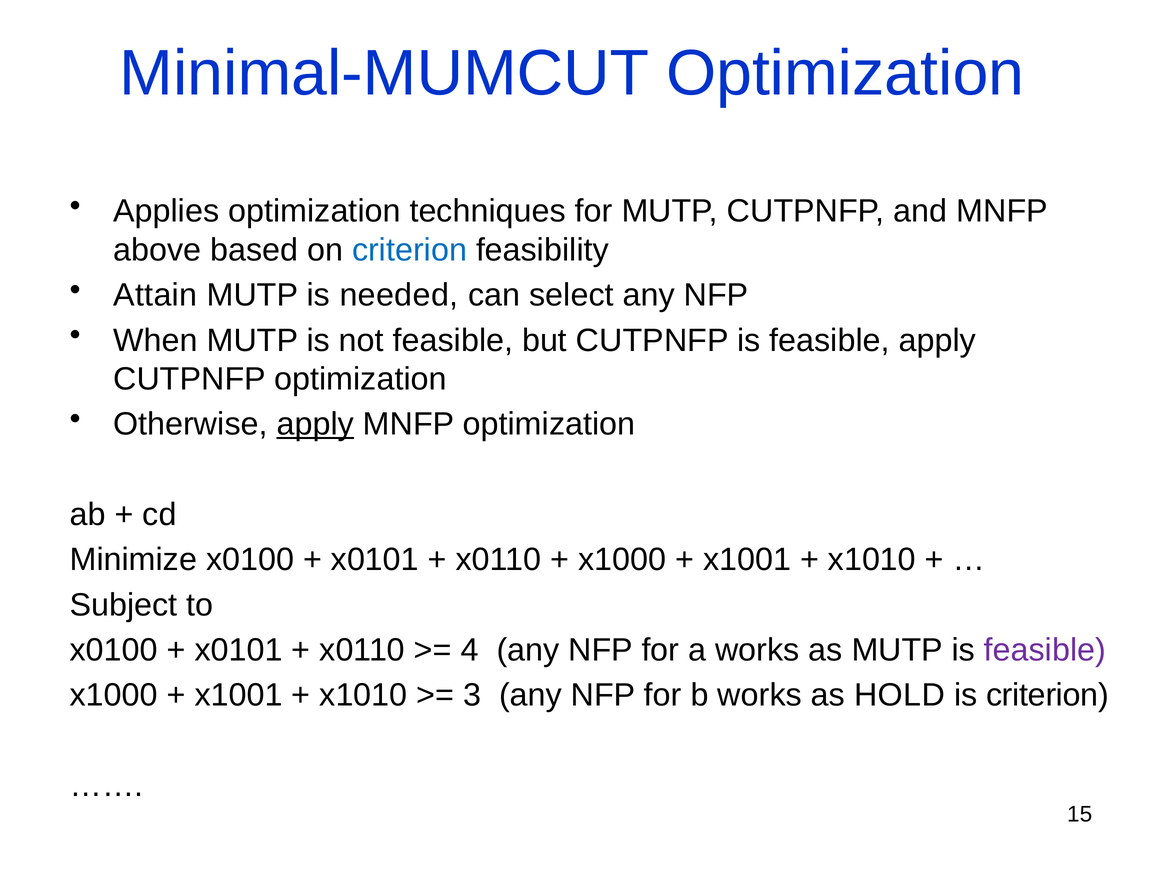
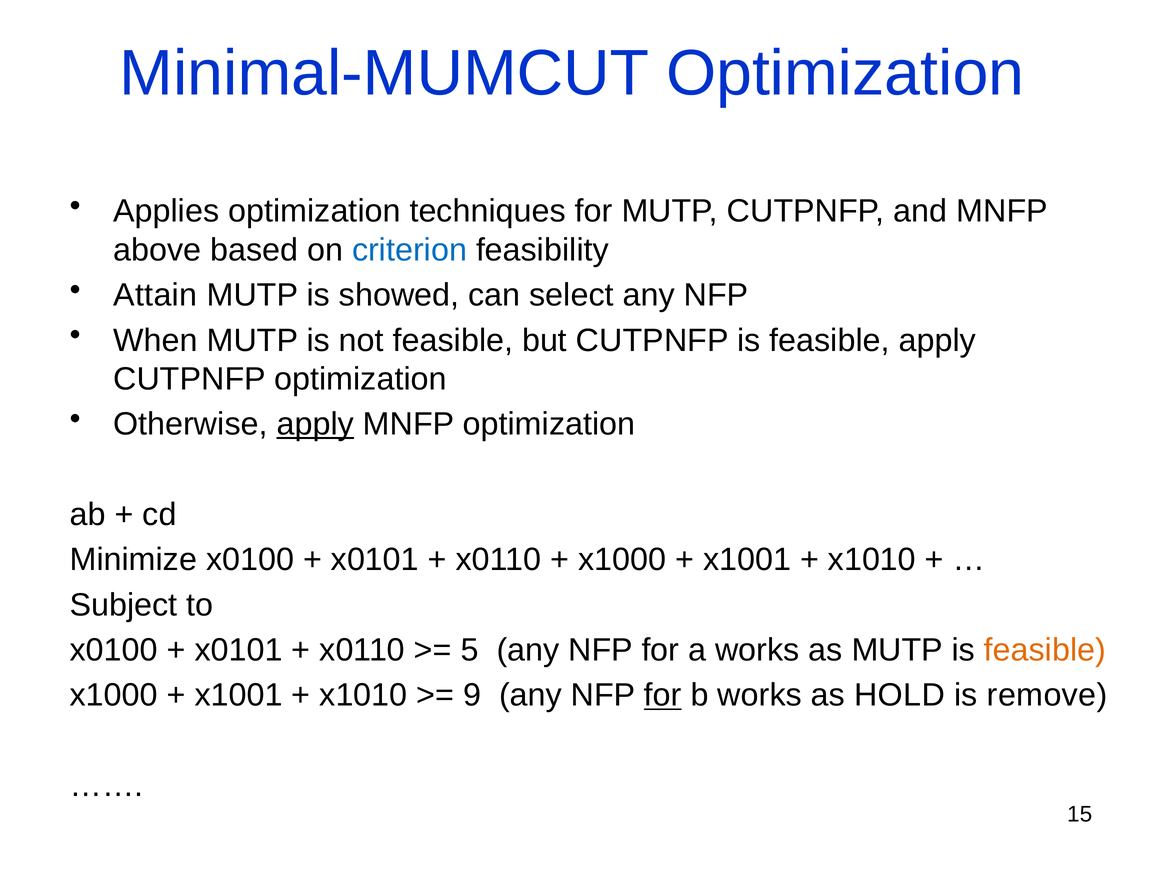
needed: needed -> showed (399, 295)
4: 4 -> 5 (470, 651)
feasible colour: purple -> orange (1045, 651)
3: 3 -> 9 (472, 696)
for underline: none -> present (663, 696)
is criterion: criterion -> remove (1047, 696)
